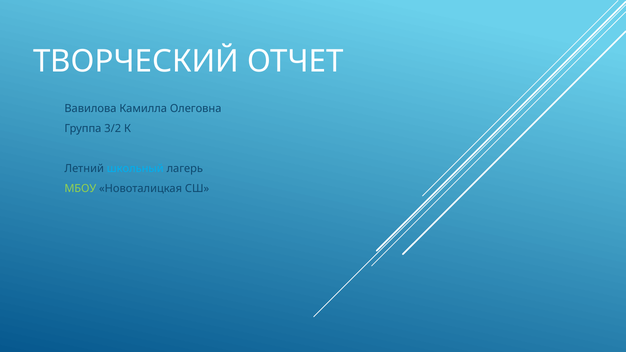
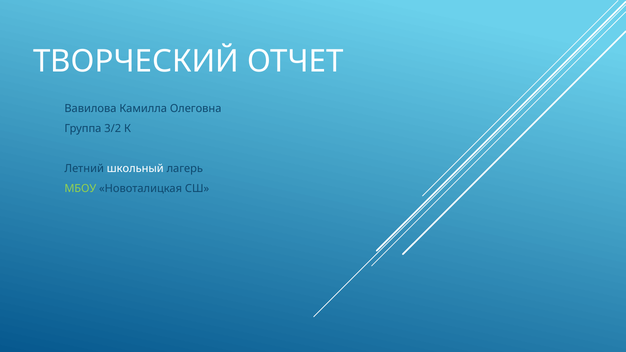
школьный colour: light blue -> white (135, 169)
